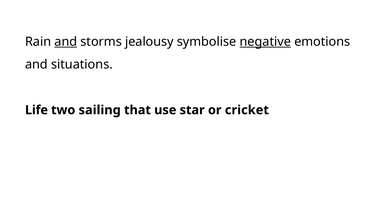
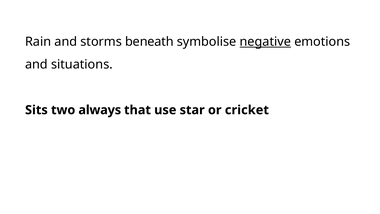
and underline: present -> none (66, 42)
jealousy: jealousy -> beneath (149, 42)
Life: Life -> Sits (36, 110)
sailing: sailing -> always (100, 110)
